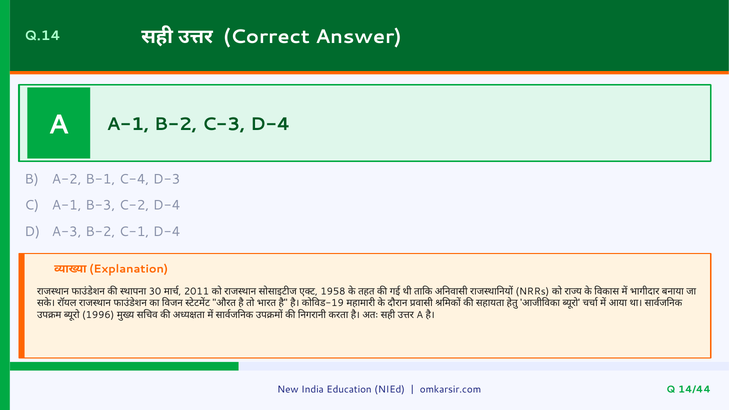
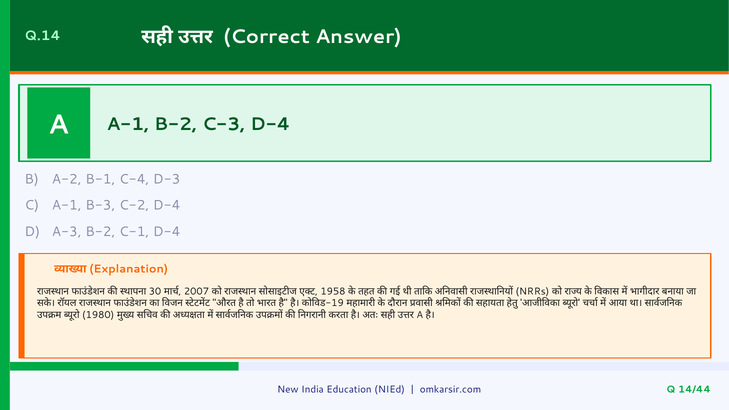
2011: 2011 -> 2007 (197, 291)
1996: 1996 -> 1980 (98, 315)
